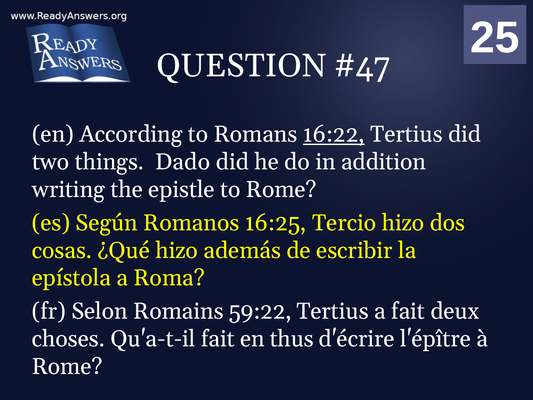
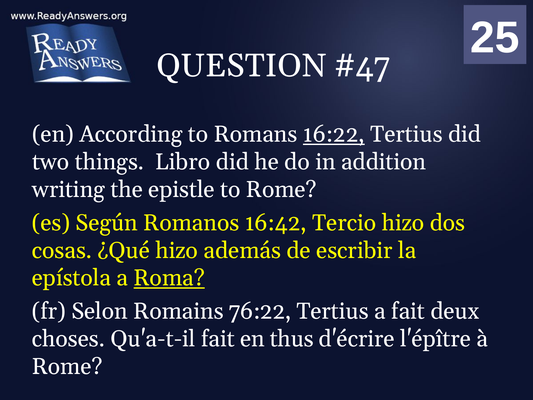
Dado: Dado -> Libro (183, 162)
16:25: 16:25 -> 16:42 (276, 223)
Roma underline: none -> present (169, 278)
59:22: 59:22 -> 76:22 (260, 311)
